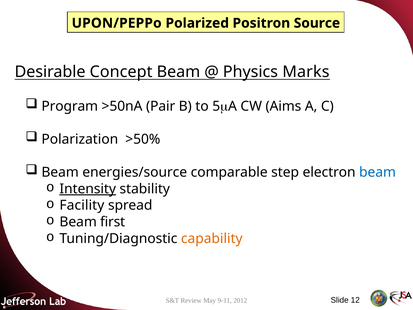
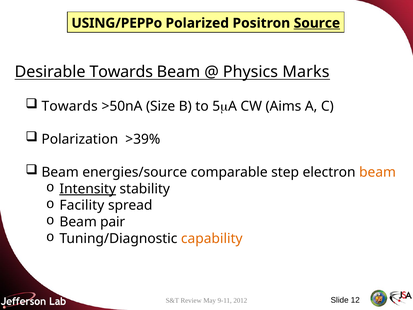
UPON/PEPPo: UPON/PEPPo -> USING/PEPPo (117, 23)
Source underline: none -> present (317, 23)
Desirable Concept: Concept -> Towards (121, 72)
Program: Program -> Towards (70, 106)
Pair: Pair -> Size (161, 106)
>50%: >50% -> >39% (143, 139)
beam colour: blue -> orange (378, 172)
first: first -> pair (113, 222)
